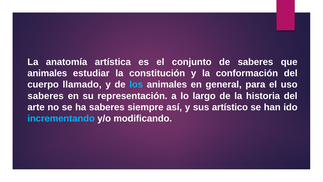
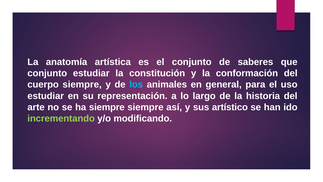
animales: animales -> conjunto (47, 73)
cuerpo llamado: llamado -> siempre (82, 84)
saberes: saberes -> estudiar (46, 96)
ha saberes: saberes -> siempre (107, 107)
incrementando colour: light blue -> light green (61, 118)
